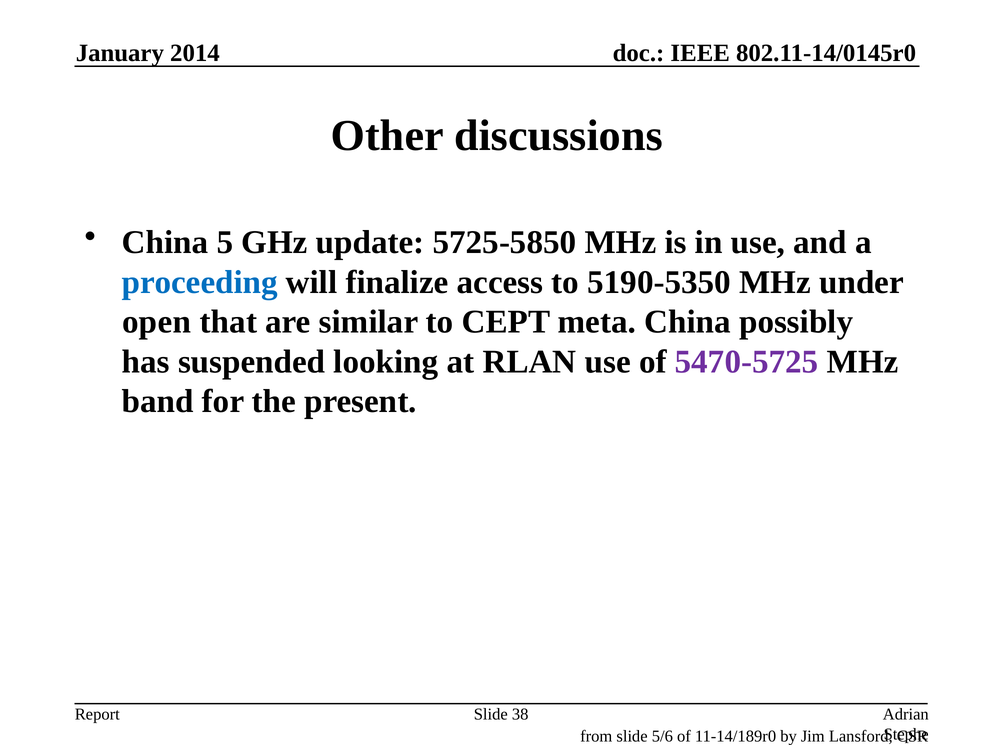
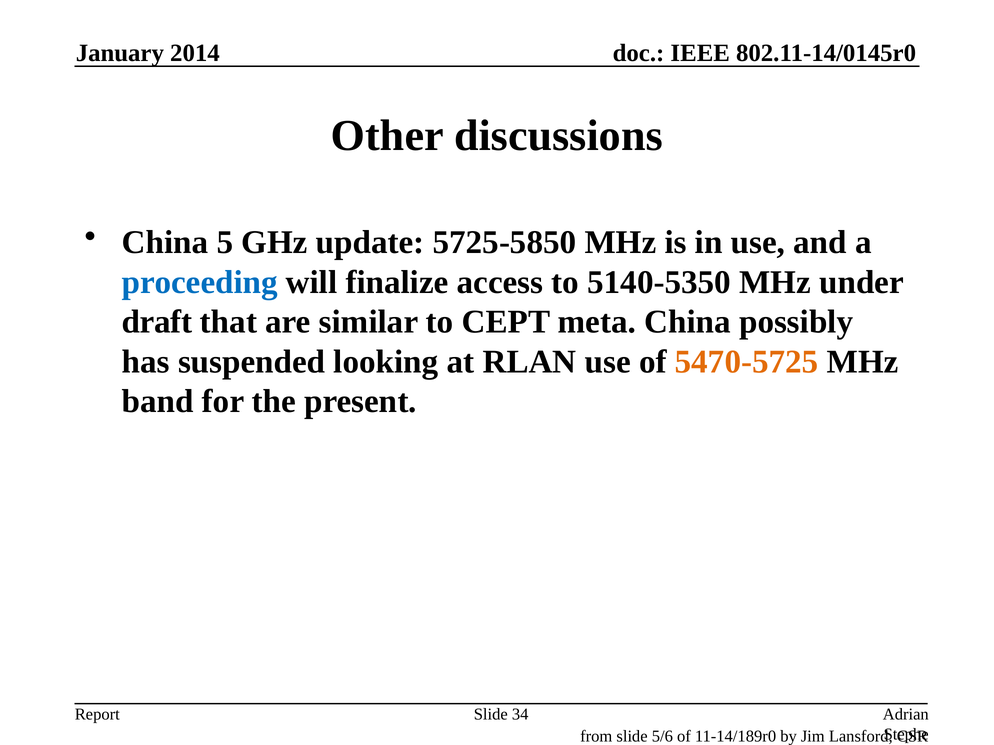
5190-5350: 5190-5350 -> 5140-5350 (659, 282)
open: open -> draft (157, 322)
5470-5725 colour: purple -> orange (747, 362)
38: 38 -> 34 (520, 715)
